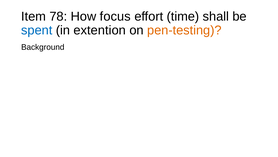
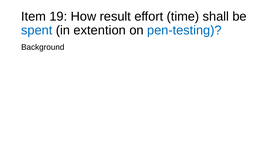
78: 78 -> 19 (58, 16)
focus: focus -> result (115, 16)
pen-testing colour: orange -> blue (184, 30)
